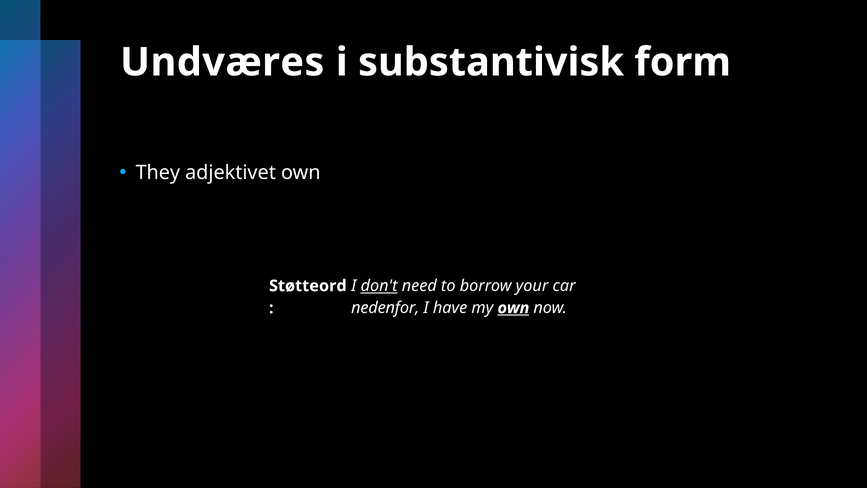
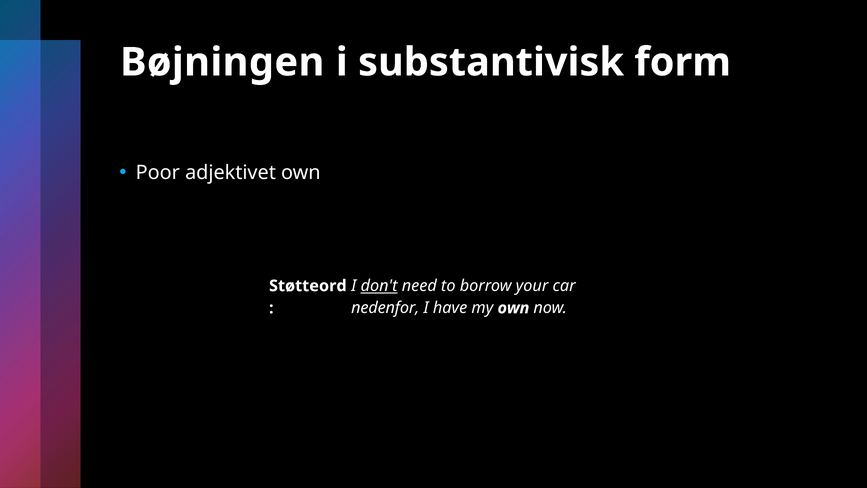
Undværes: Undværes -> Bøjningen (222, 62)
They: They -> Poor (158, 173)
own underline: present -> none (513, 308)
